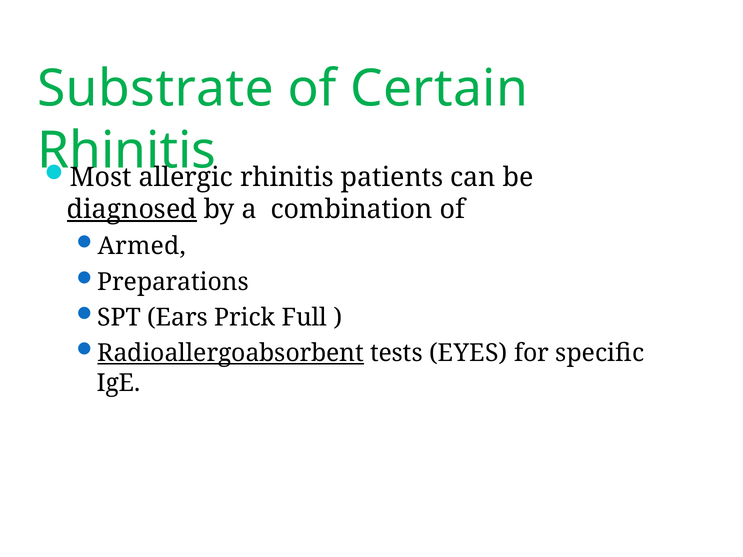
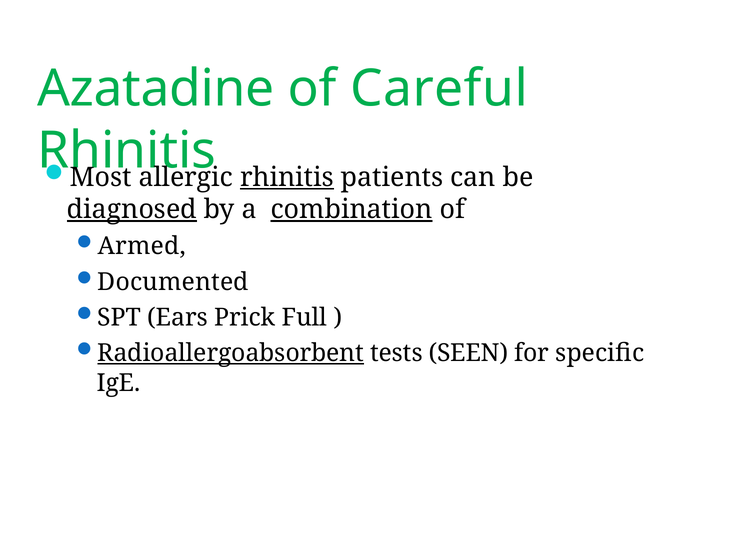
Substrate: Substrate -> Azatadine (156, 89)
Certain: Certain -> Careful (439, 89)
rhinitis underline: none -> present (287, 177)
combination underline: none -> present (352, 210)
Preparations: Preparations -> Documented (173, 282)
EYES: EYES -> SEEN (469, 353)
